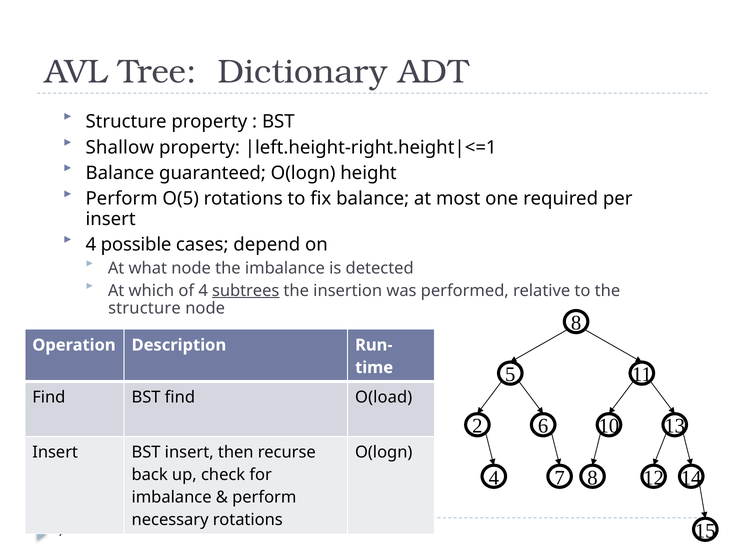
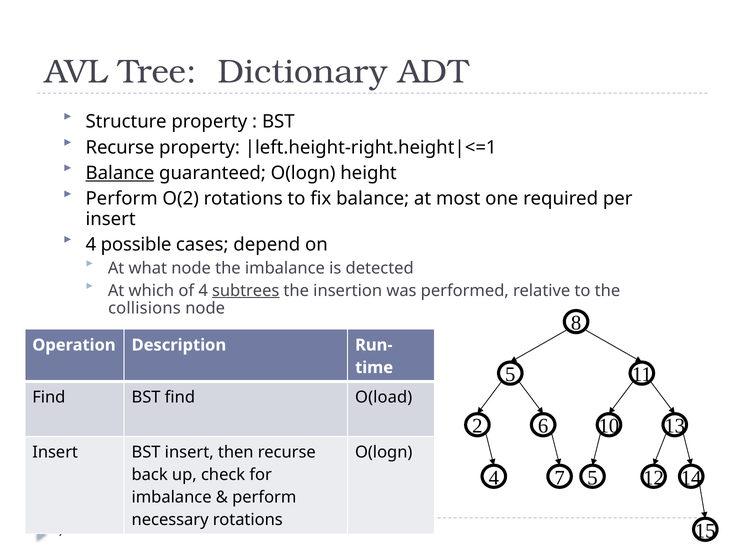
Shallow: Shallow -> Recurse (120, 147)
Balance underline: none -> present (120, 173)
O(5: O(5 -> O(2 (181, 199)
structure: structure -> collisions (144, 308)
7 8: 8 -> 5 (593, 478)
